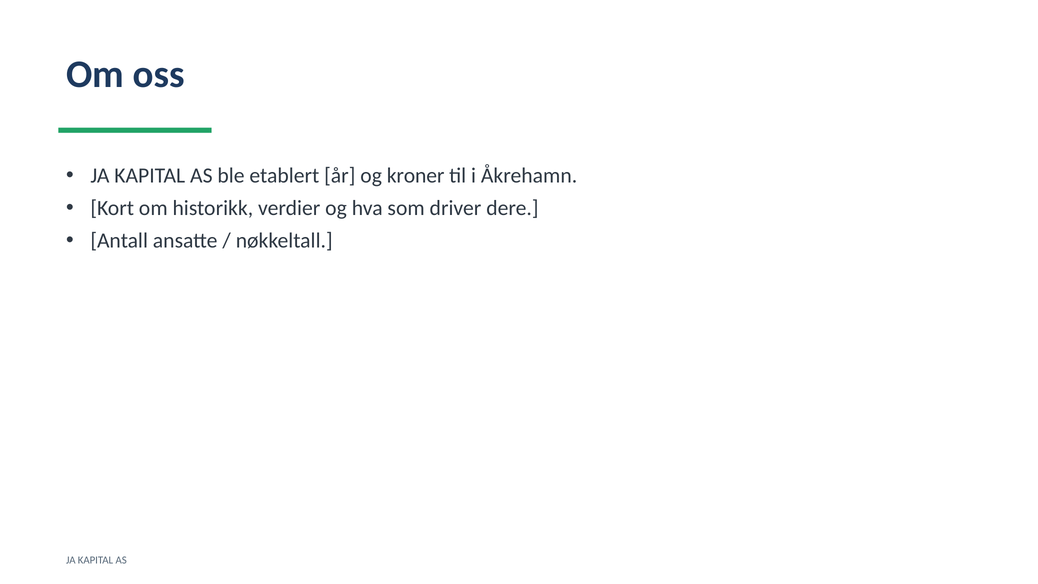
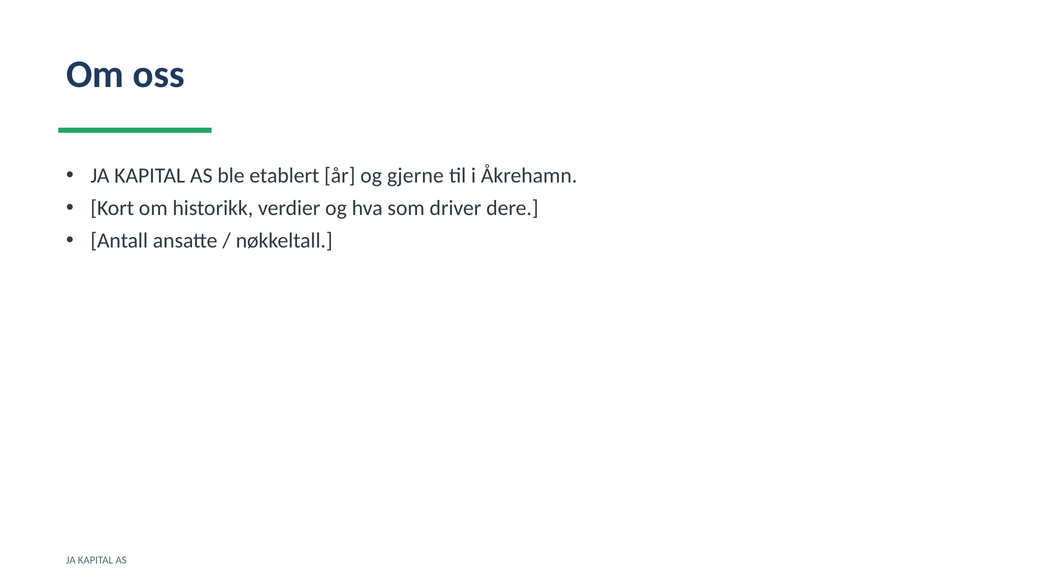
kroner: kroner -> gjerne (415, 176)
